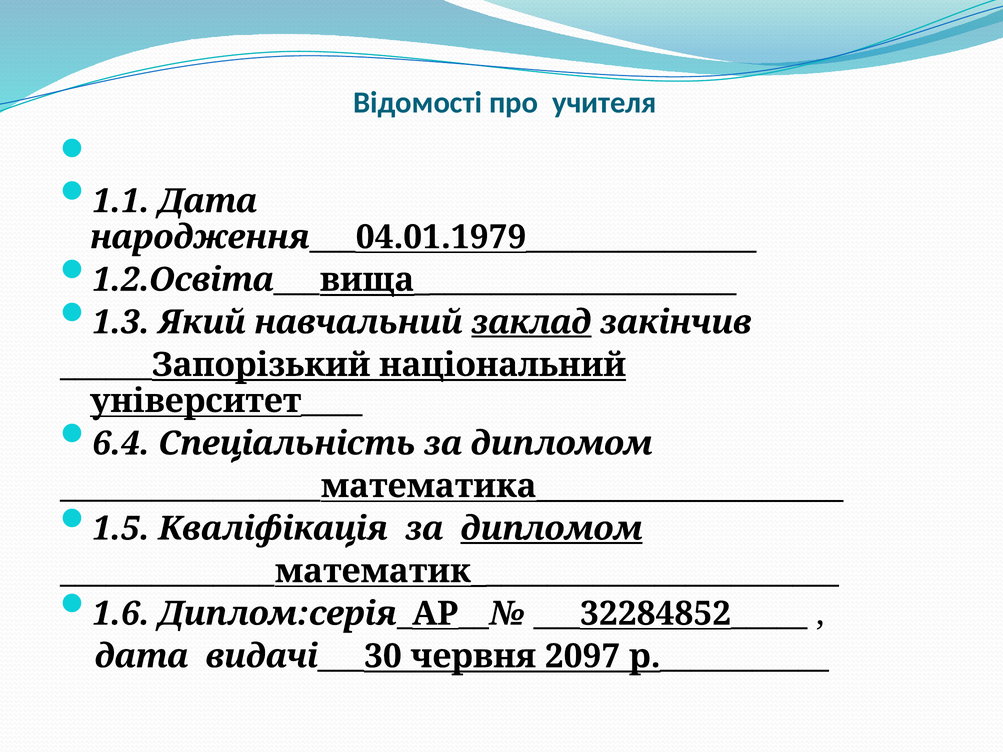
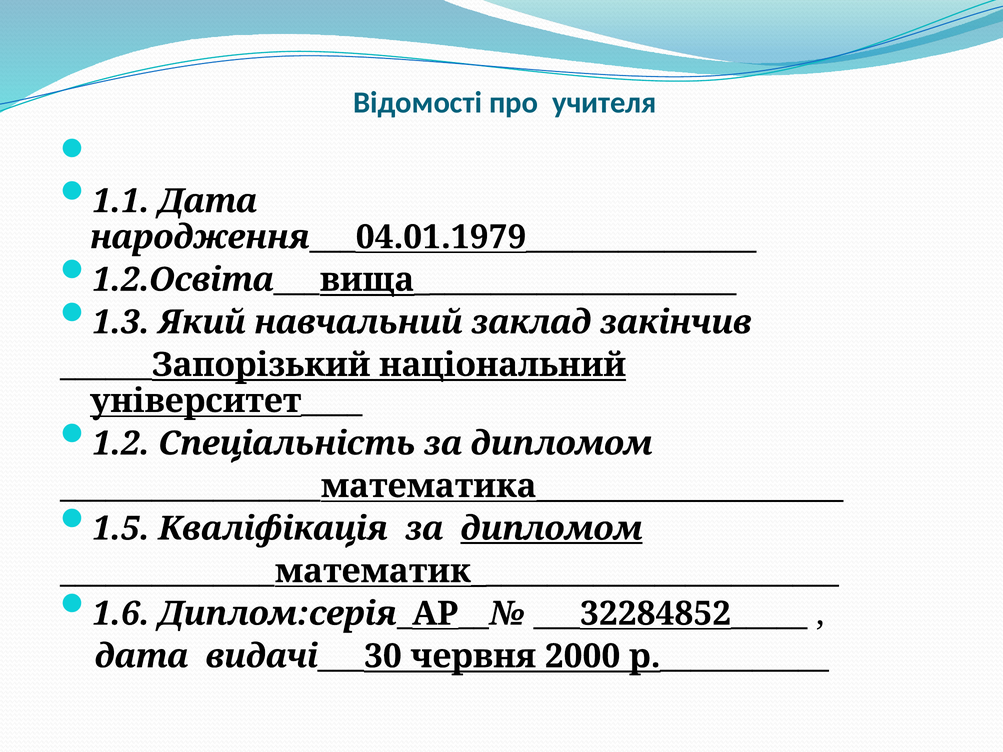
заклад underline: present -> none (531, 322)
6.4: 6.4 -> 1.2 (121, 444)
2097: 2097 -> 2000 (582, 656)
